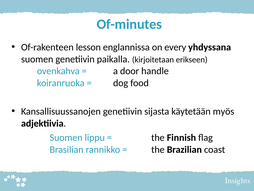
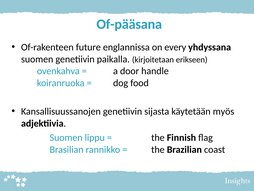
Of-minutes: Of-minutes -> Of-pääsana (129, 24)
lesson: lesson -> future (88, 47)
